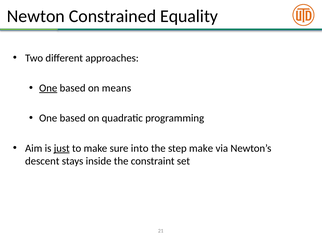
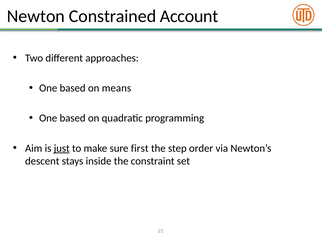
Equality: Equality -> Account (189, 16)
One underline: present -> none (48, 88)
into: into -> first (140, 148)
step make: make -> order (201, 148)
